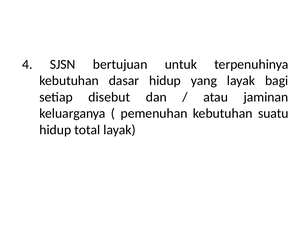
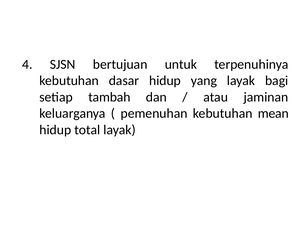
disebut: disebut -> tambah (109, 97)
suatu: suatu -> mean (273, 114)
